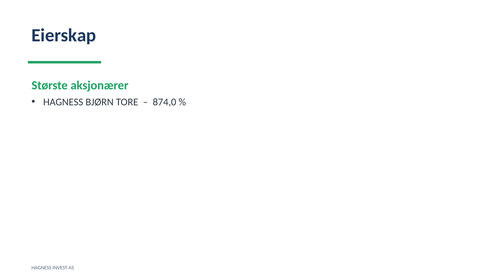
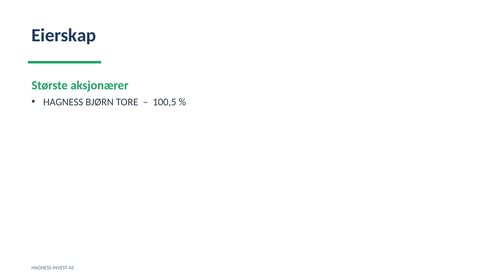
874,0: 874,0 -> 100,5 (165, 102)
